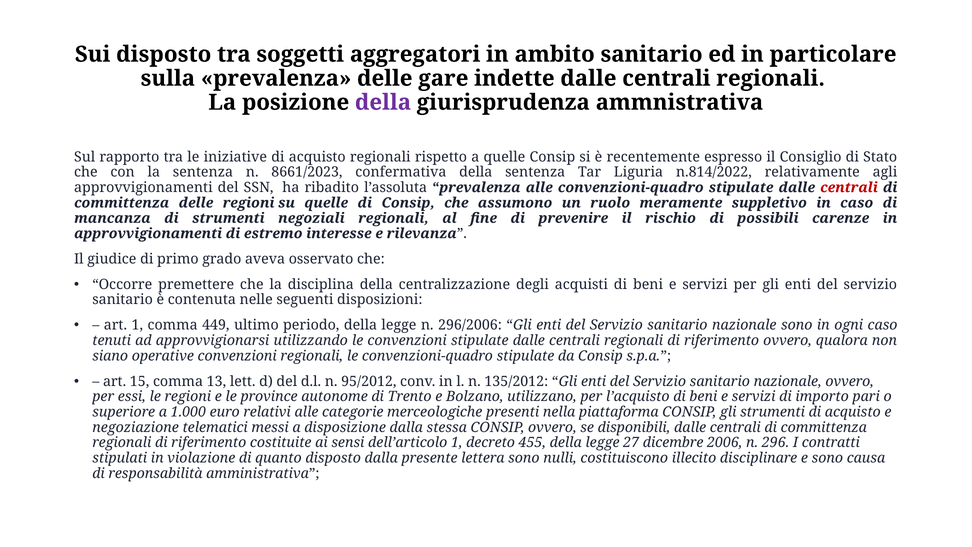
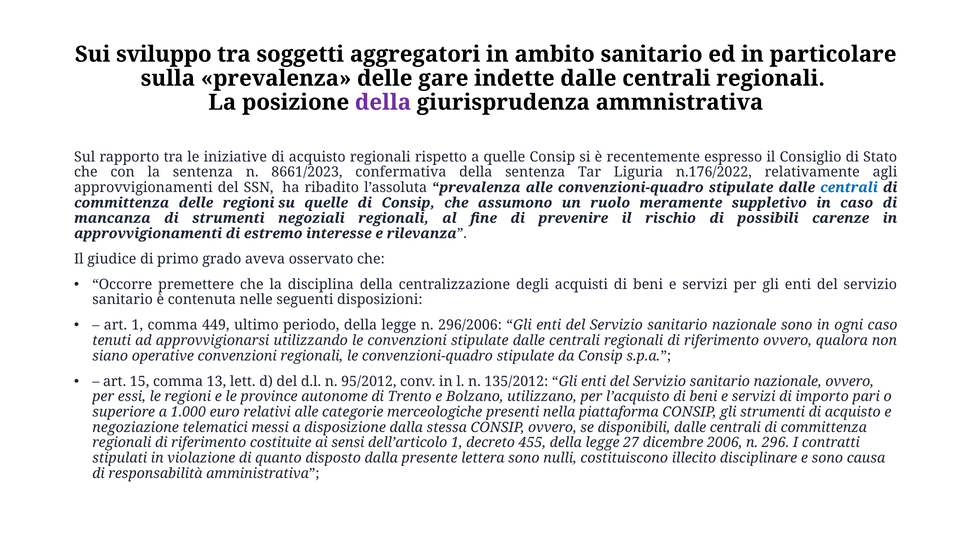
Sui disposto: disposto -> sviluppo (164, 54)
n.814/2022: n.814/2022 -> n.176/2022 (714, 172)
centrali colour: red -> blue (849, 187)
